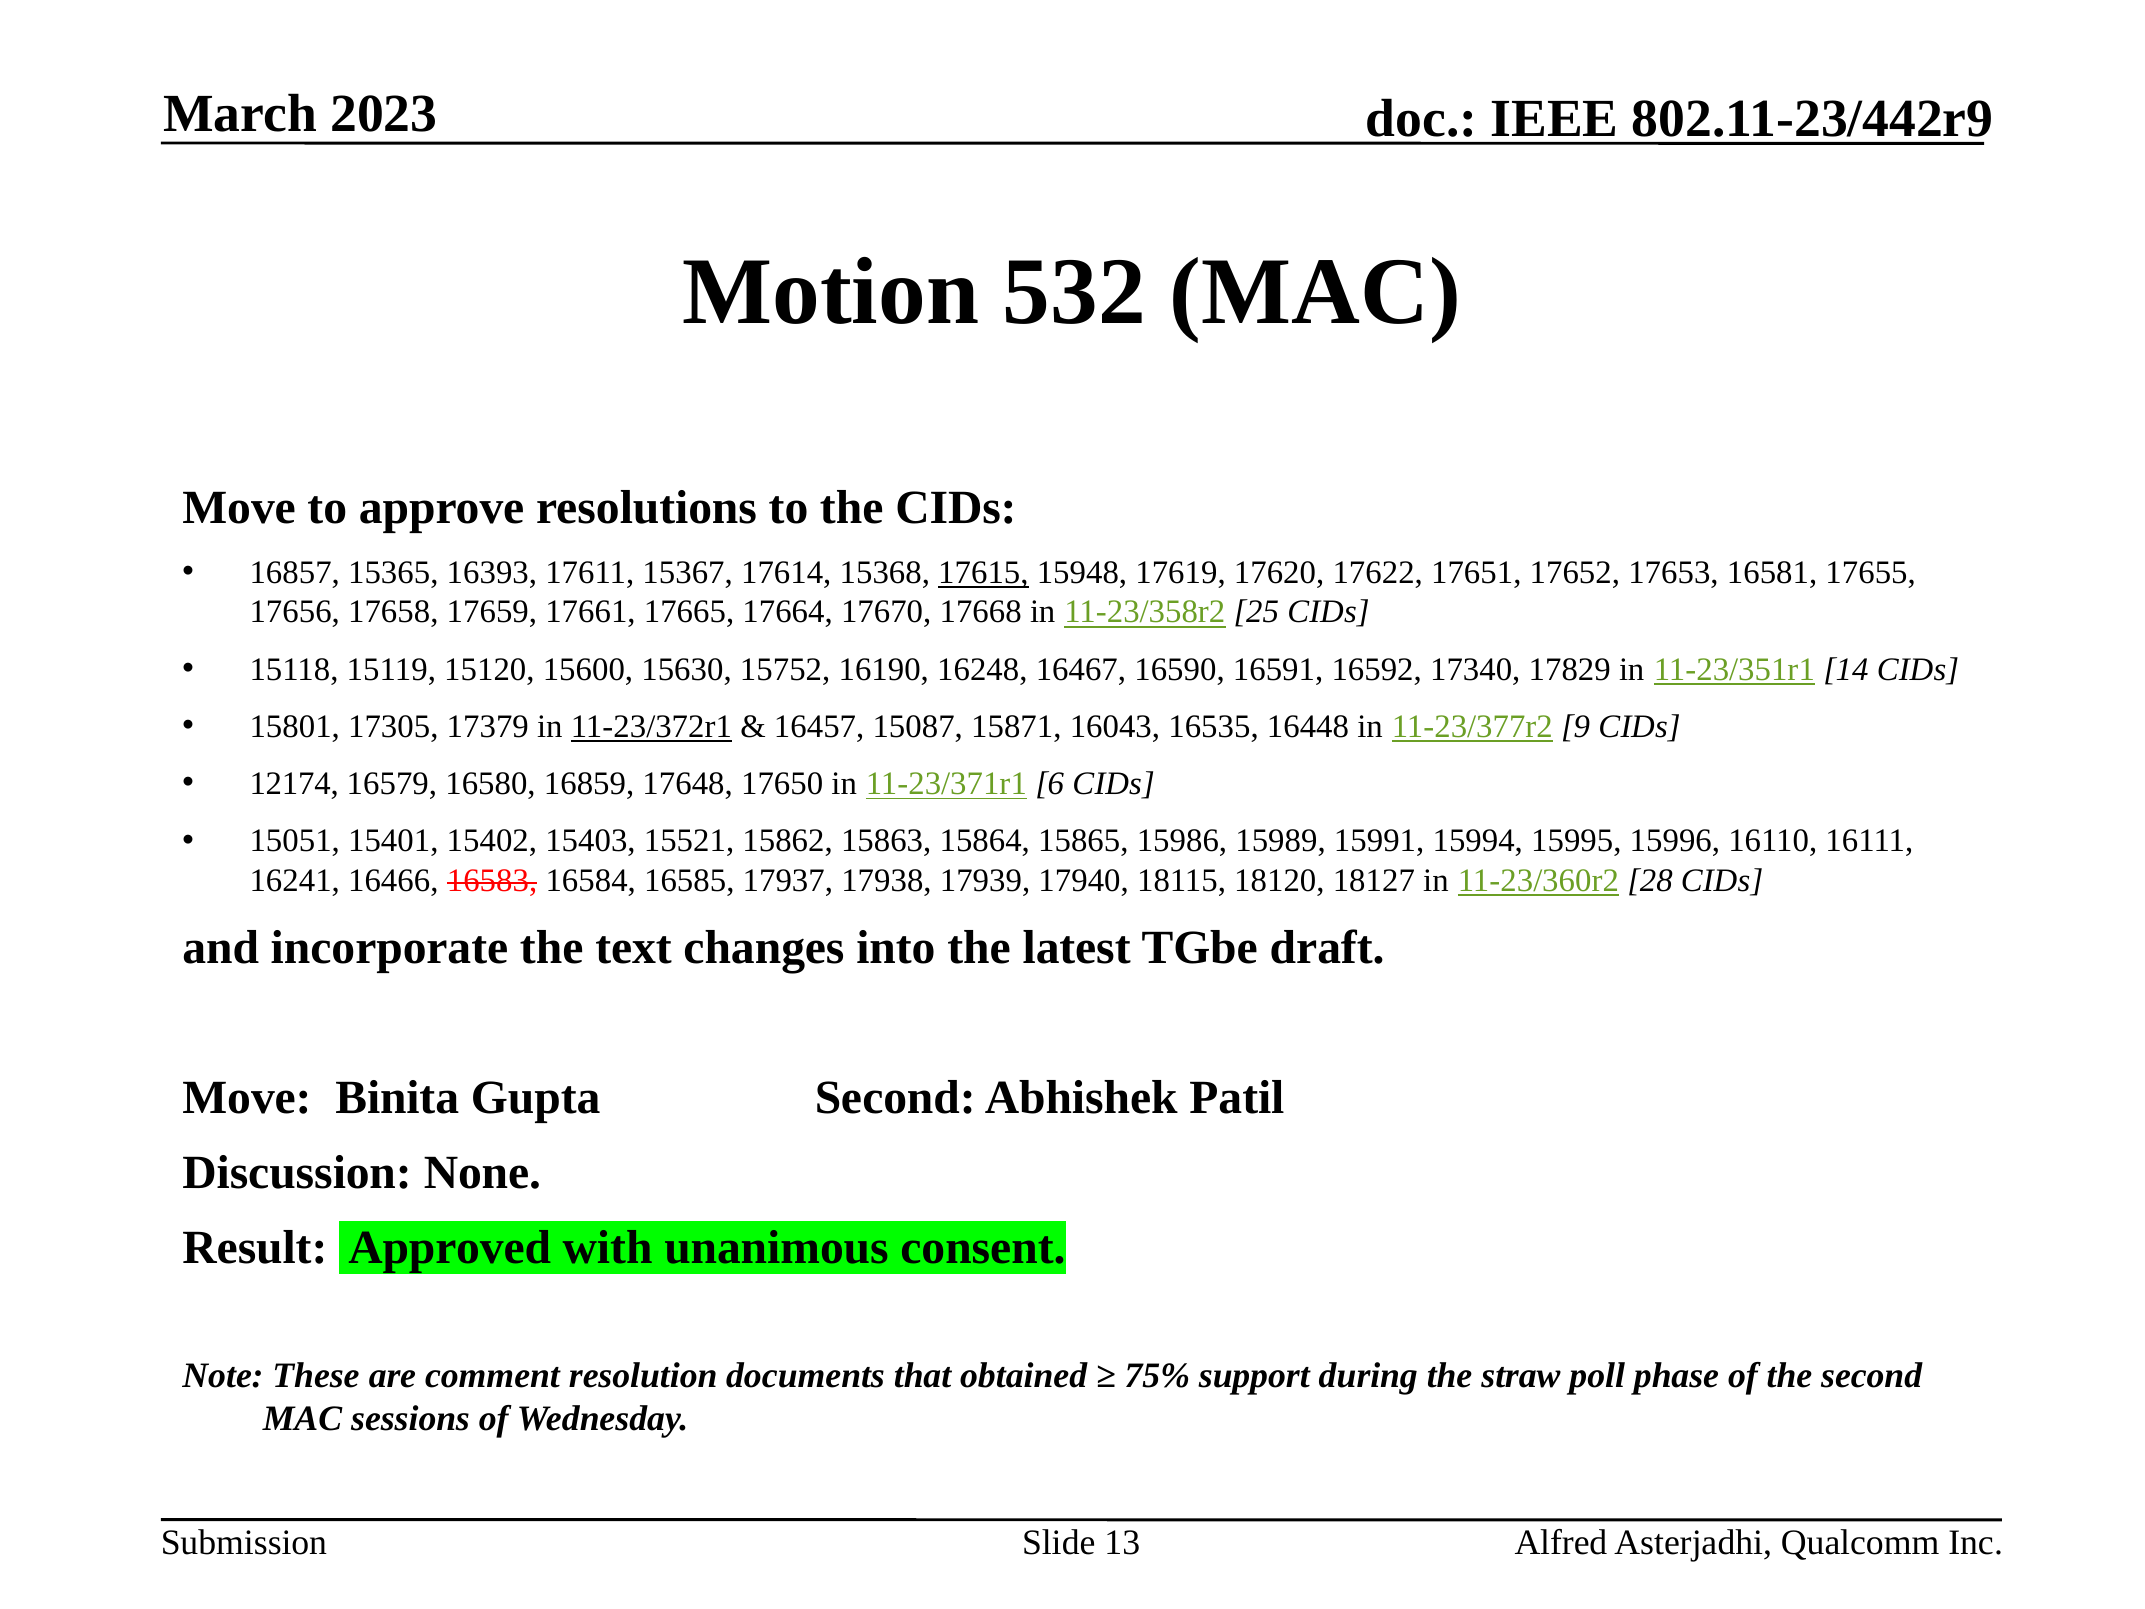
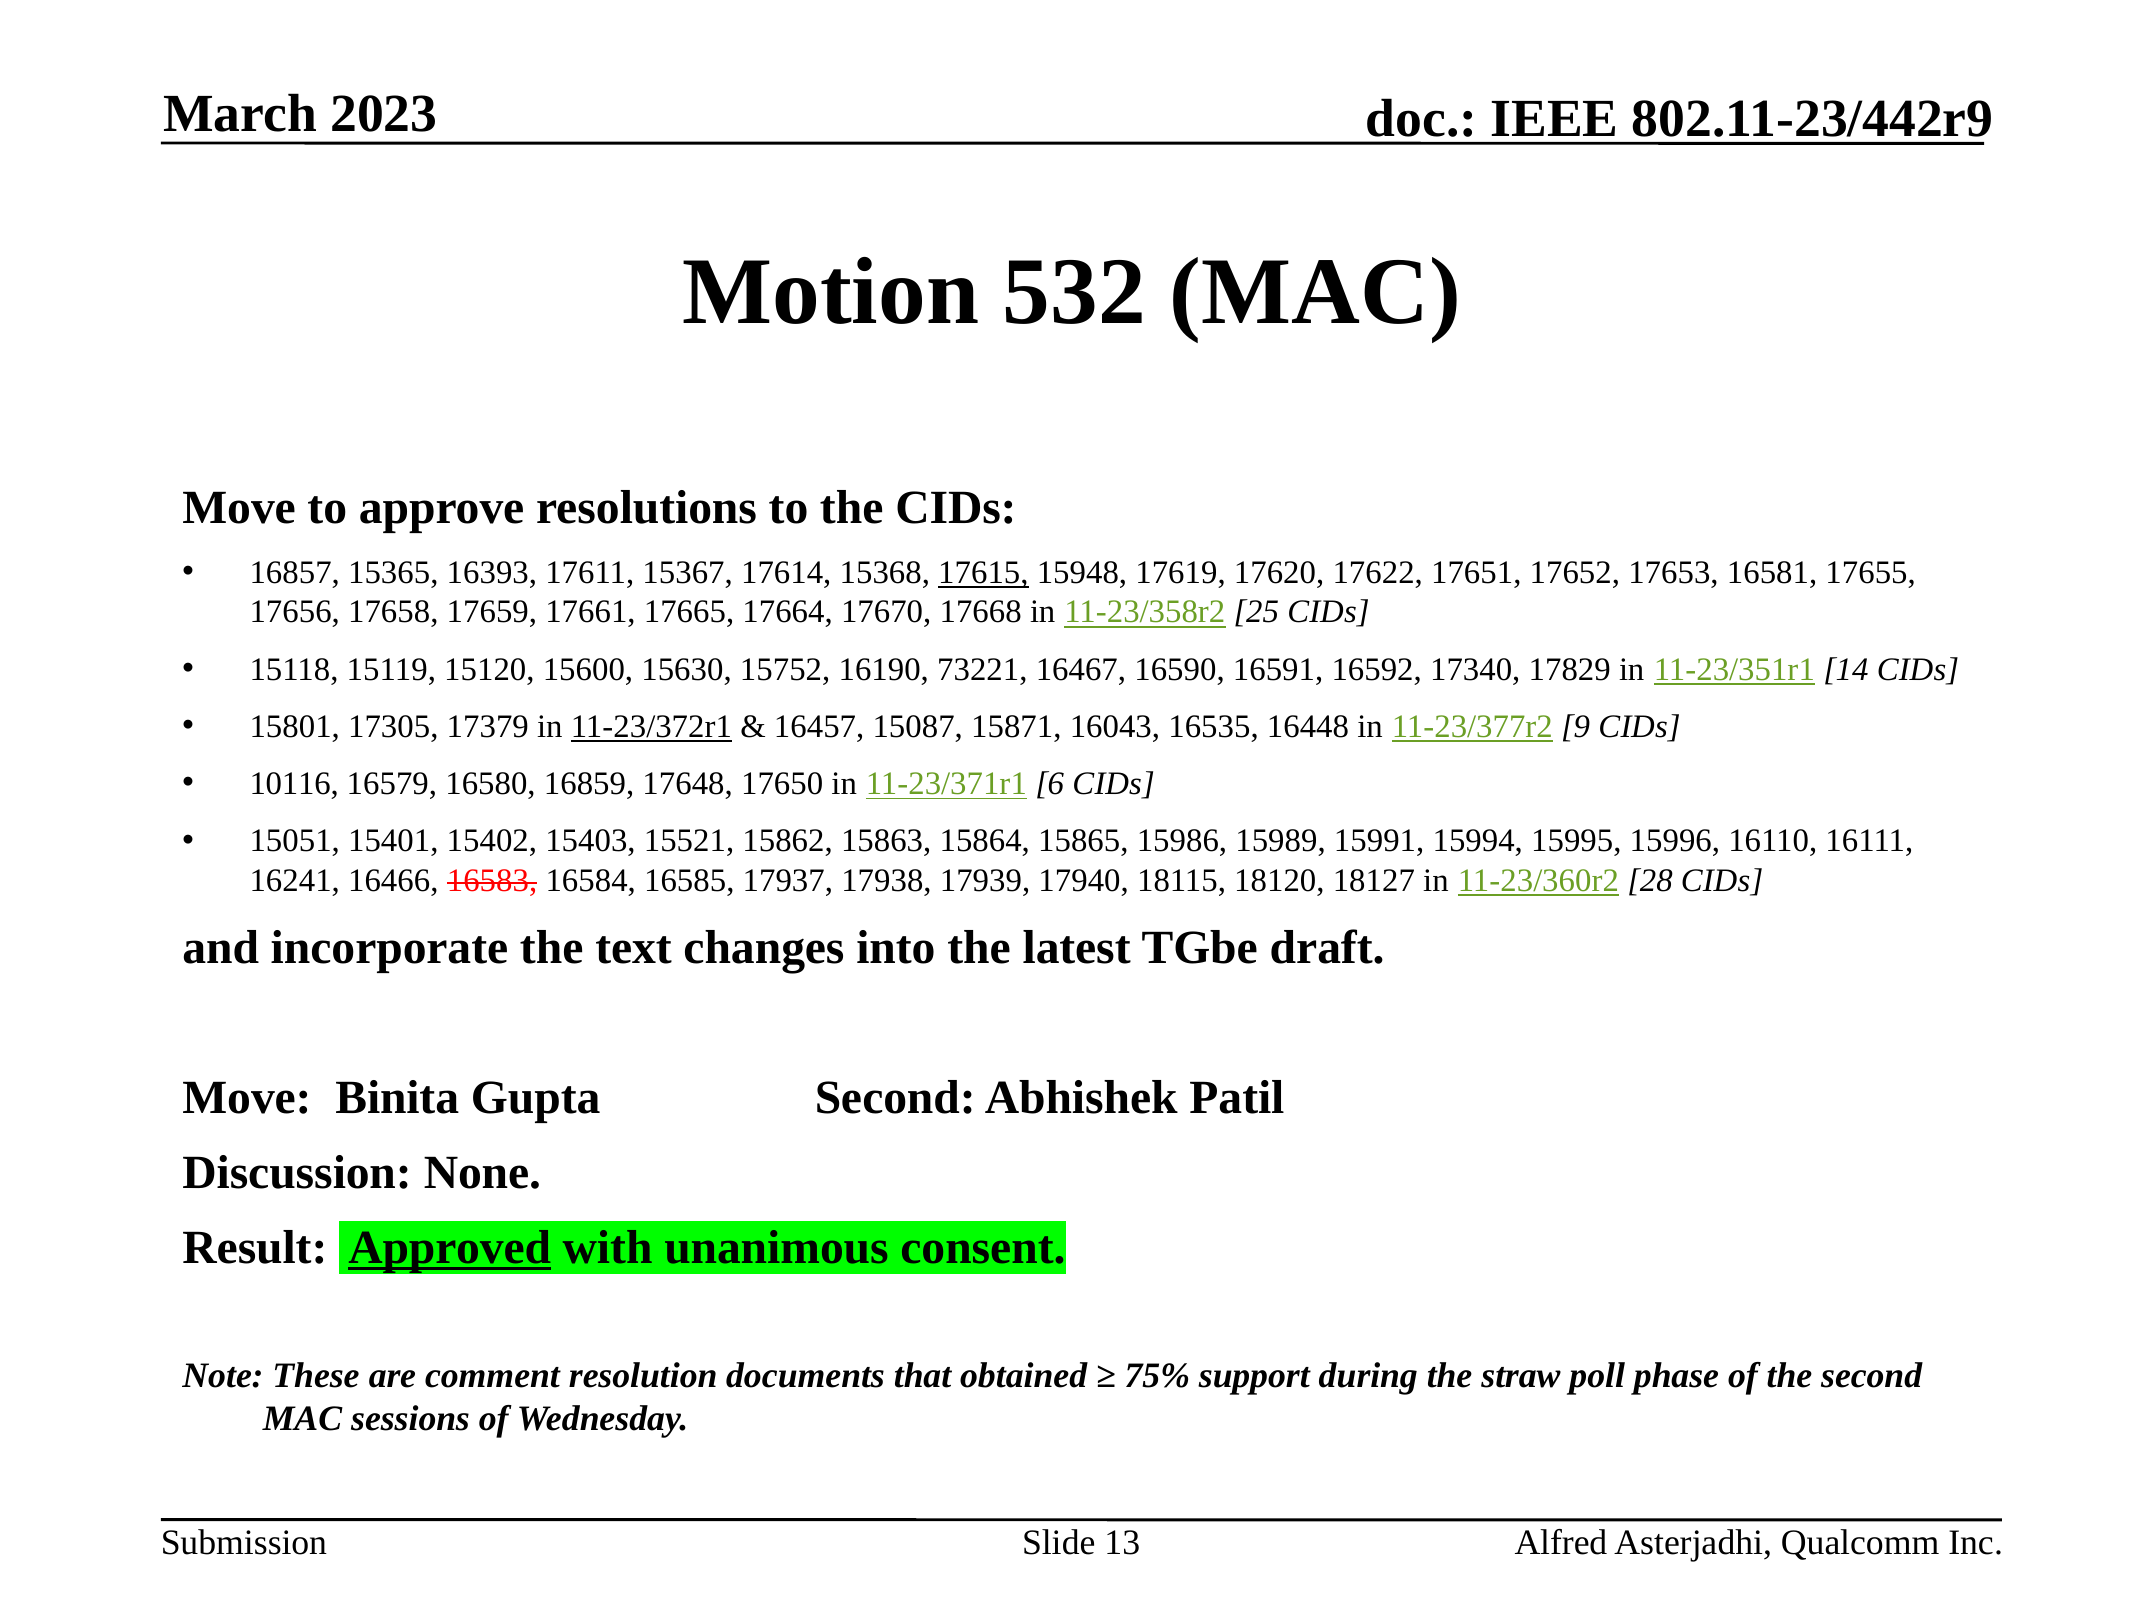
16248: 16248 -> 73221 (982, 669)
12174: 12174 -> 10116 (294, 784)
Approved underline: none -> present (450, 1248)
